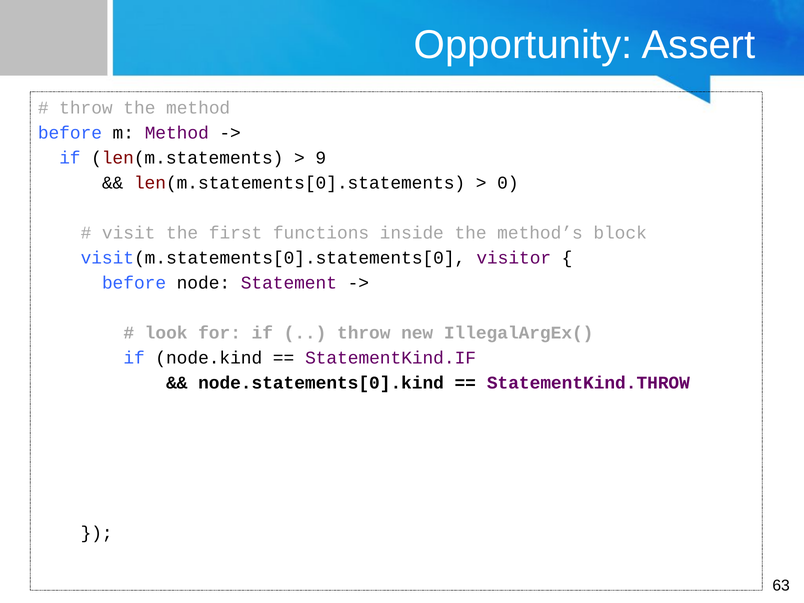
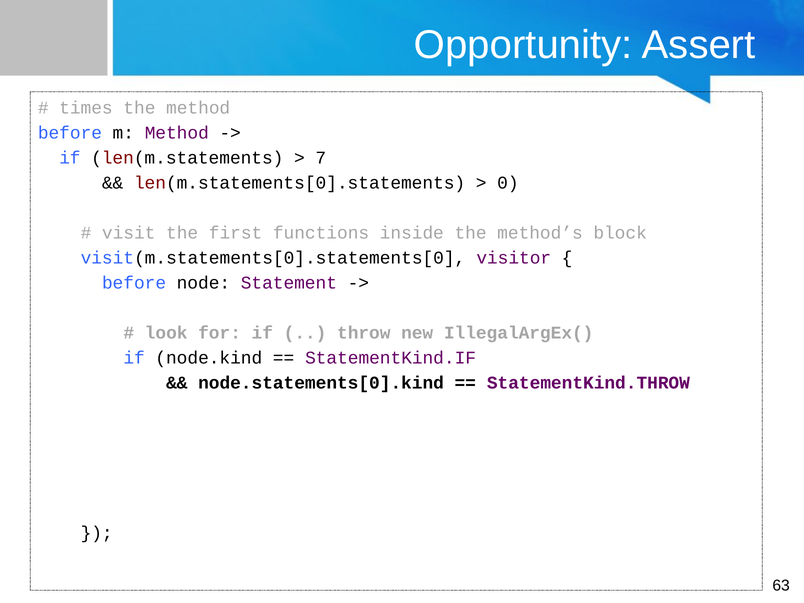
throw: throw -> times (86, 108)
9: 9 -> 7 (321, 158)
